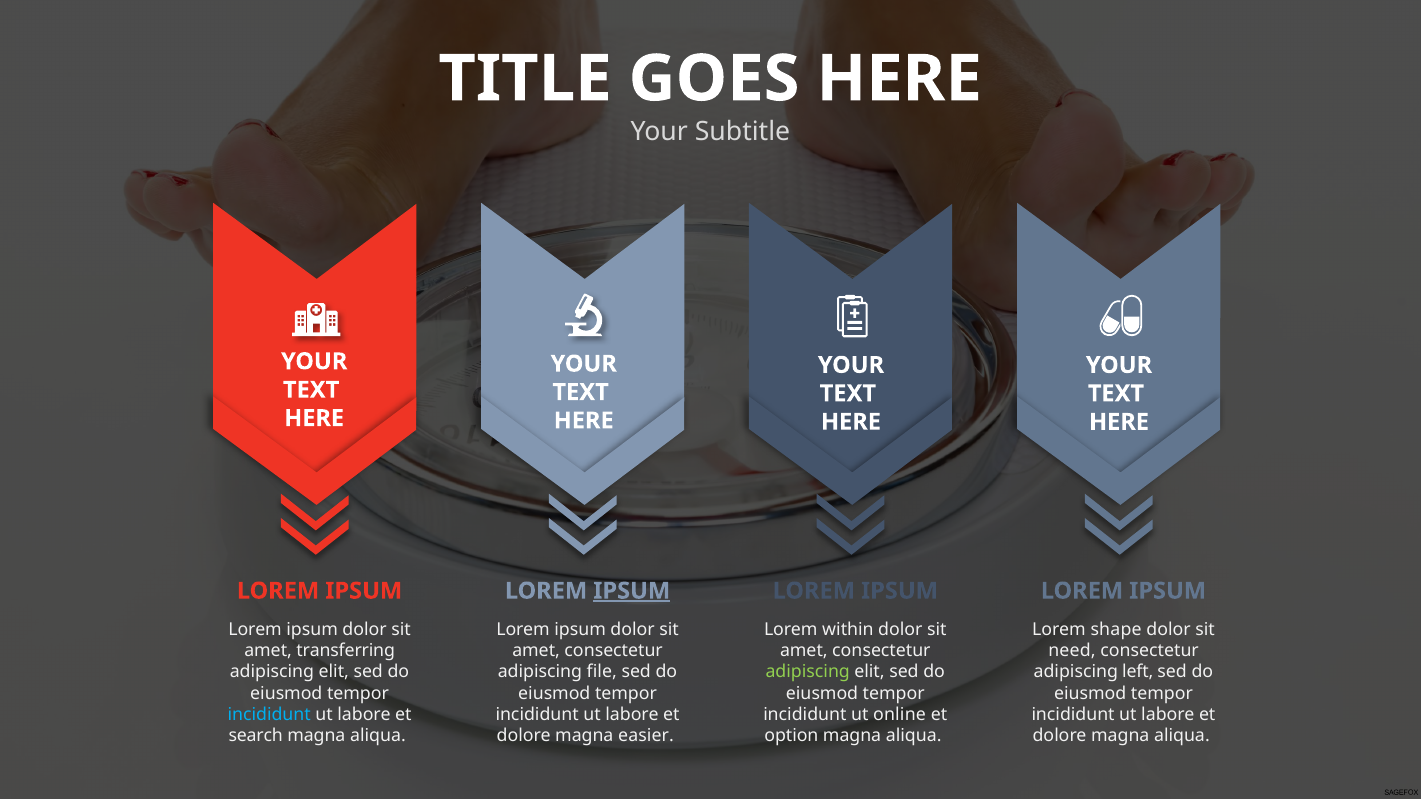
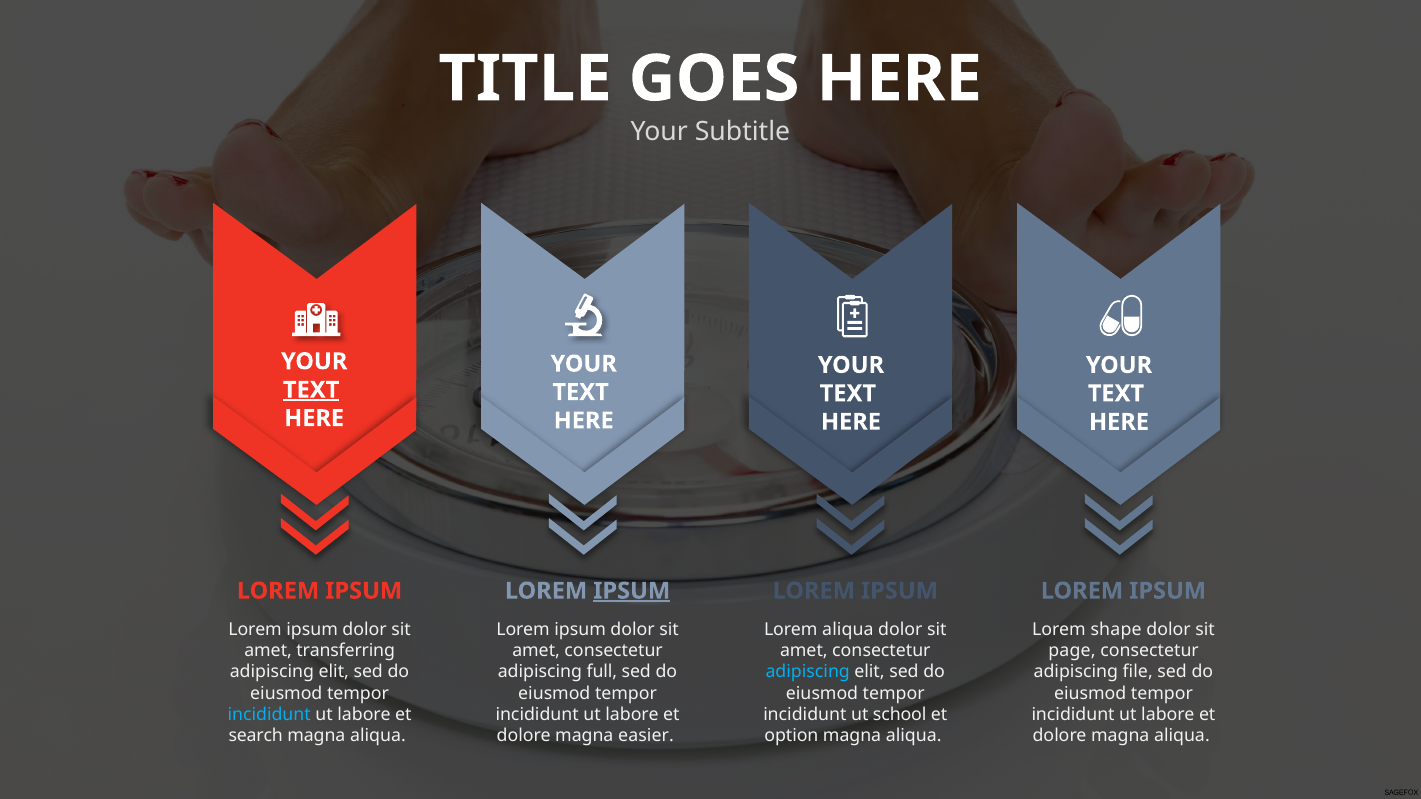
TEXT underline: none -> present (311, 390)
Lorem within: within -> aliqua (848, 630)
need: need -> page (1072, 651)
file: file -> full (602, 672)
adipiscing colour: light green -> light blue (808, 672)
left: left -> file (1138, 672)
online: online -> school (900, 715)
